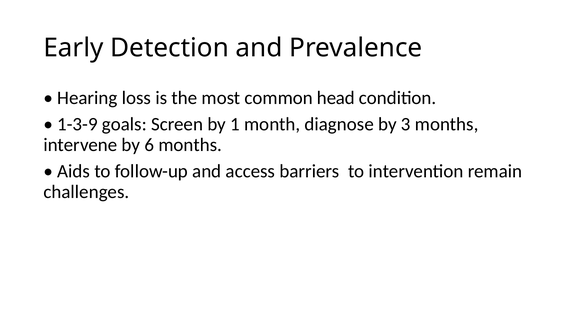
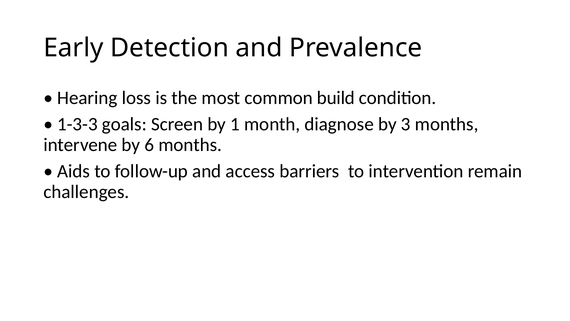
head: head -> build (336, 98)
1-3-9: 1-3-9 -> 1-3-3 (77, 124)
